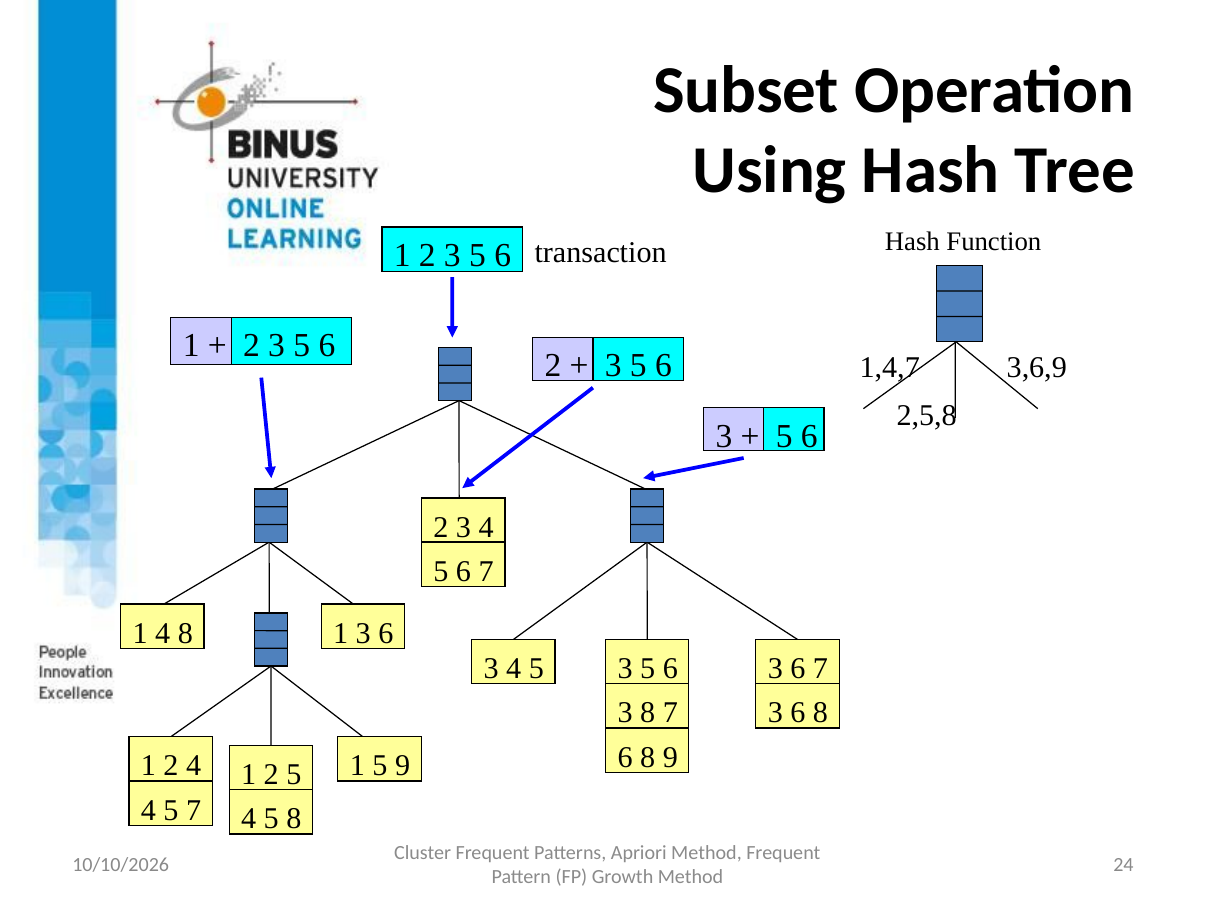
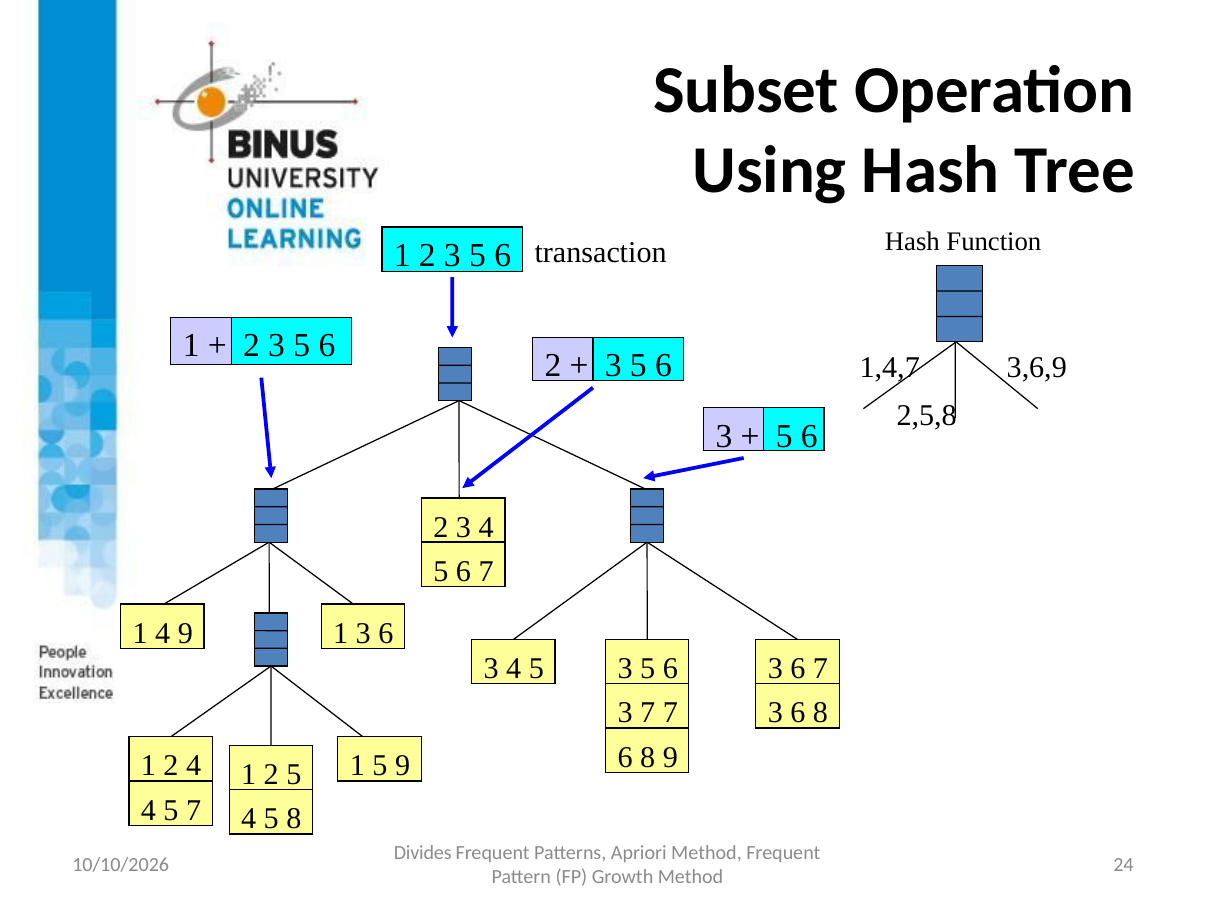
4 8: 8 -> 9 (185, 634)
3 8: 8 -> 7 (648, 713)
Cluster: Cluster -> Divides (423, 853)
